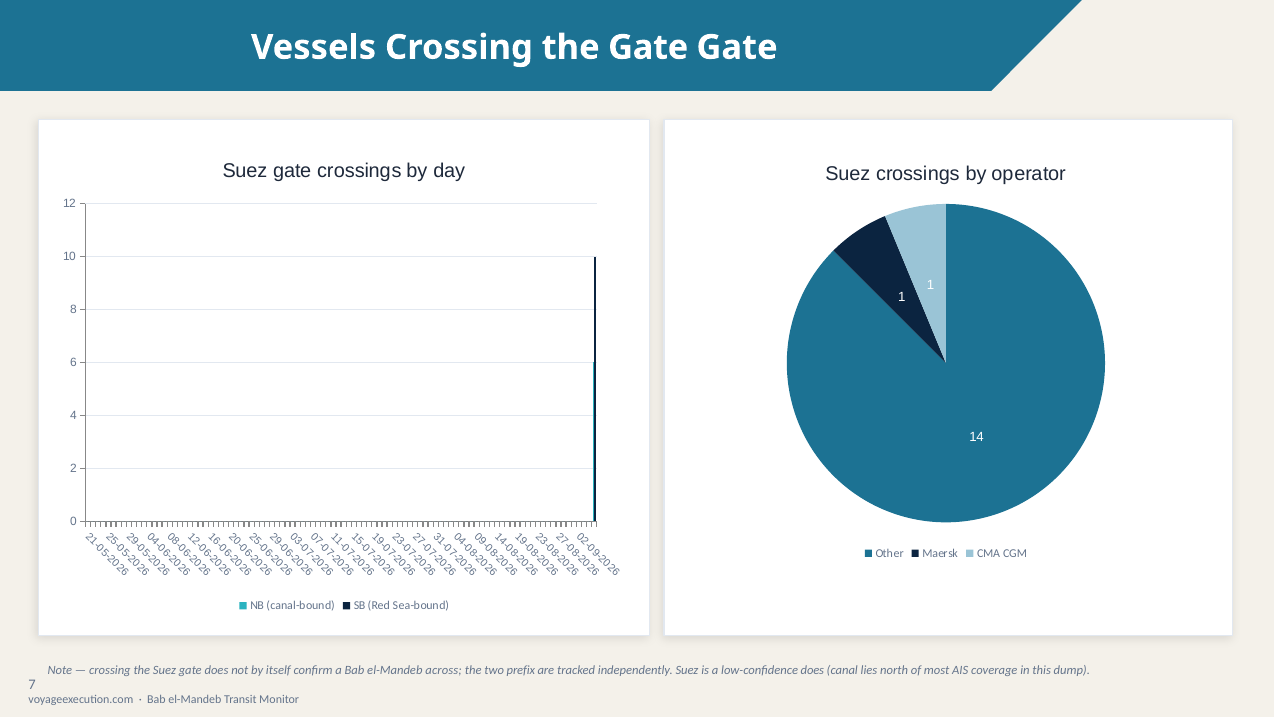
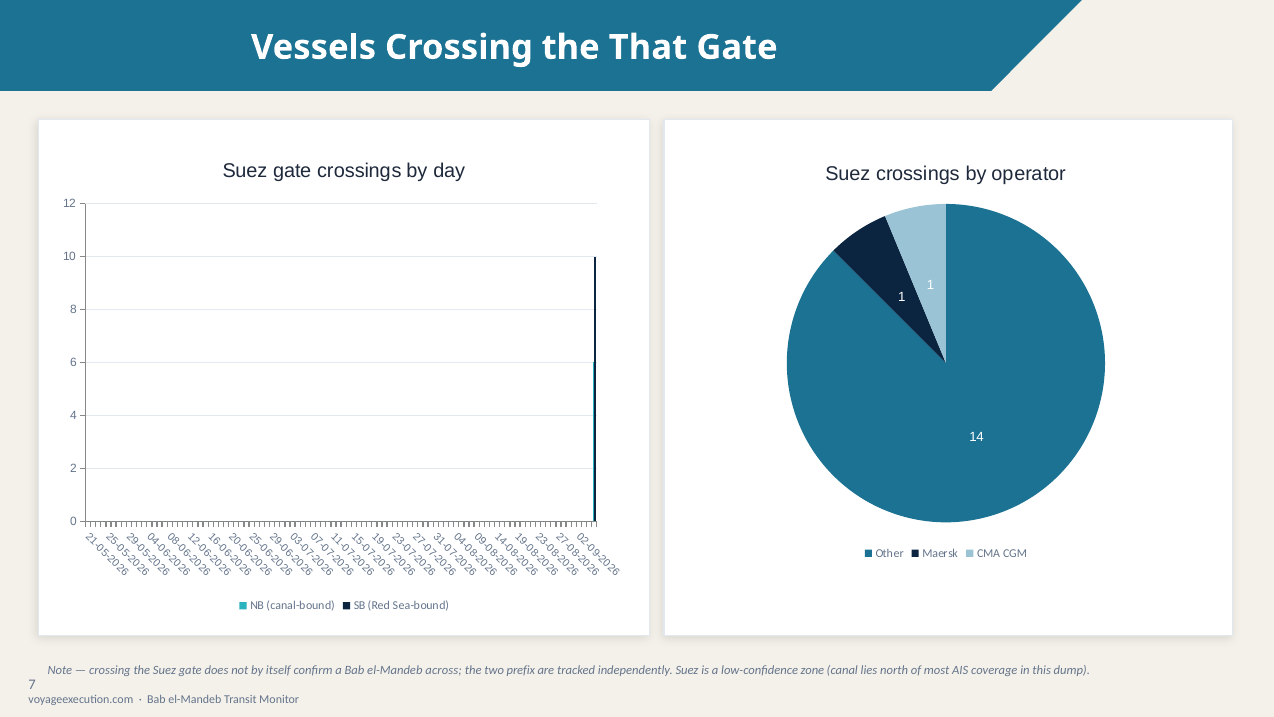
the Gate: Gate -> That (648, 47)
low-confidence does: does -> zone (812, 670)
